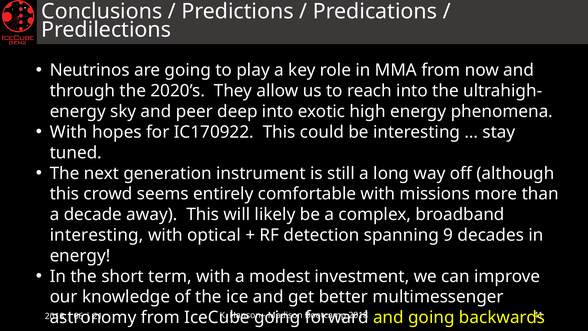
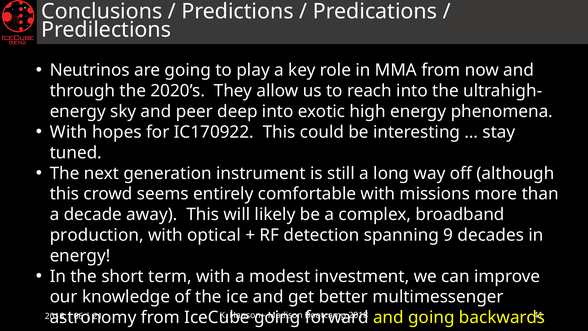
interesting: interesting -> production (97, 235)
